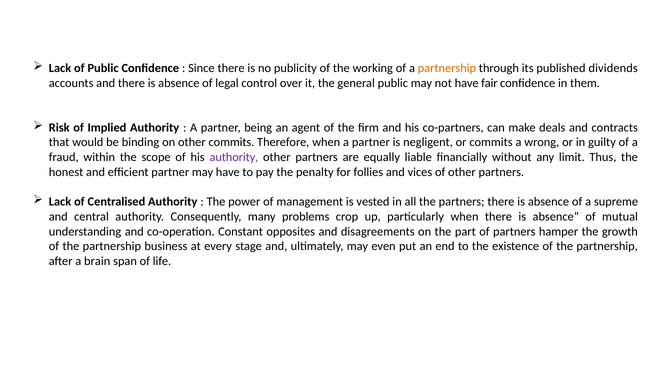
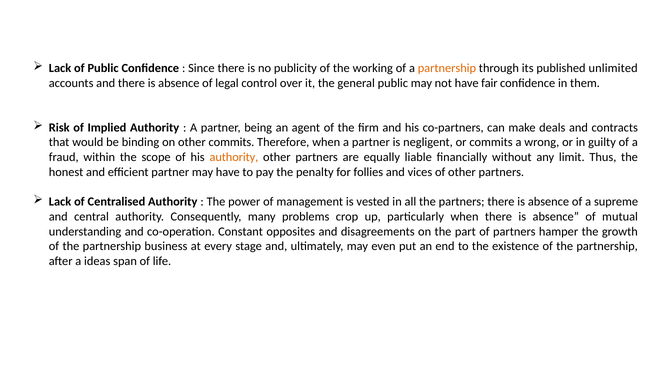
dividends: dividends -> unlimited (613, 68)
authority colour: purple -> orange (234, 157)
brain: brain -> ideas (97, 261)
